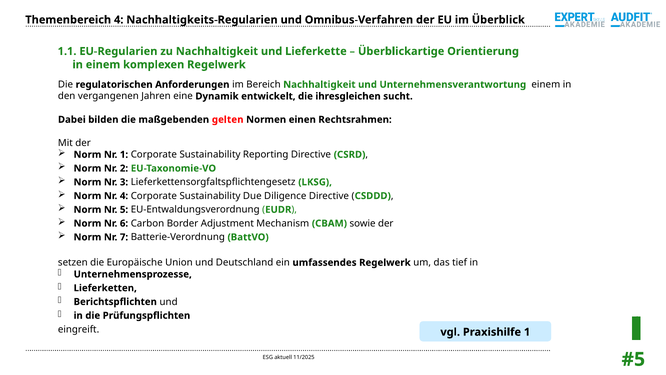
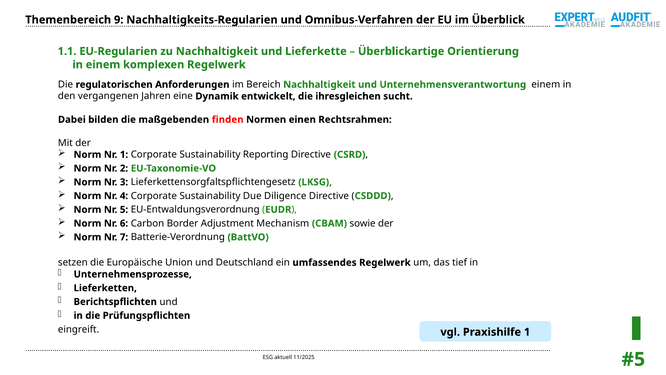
Themenbereich 4: 4 -> 9 (119, 20)
gelten: gelten -> finden (228, 119)
